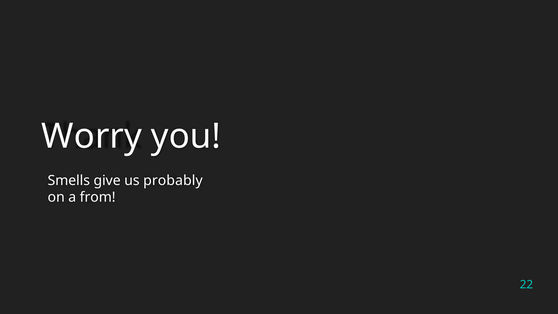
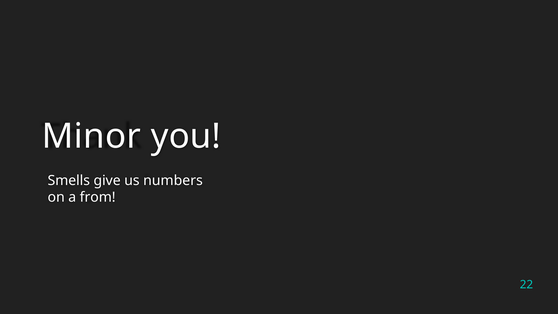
Worry: Worry -> Minor (91, 136)
probably: probably -> numbers (173, 181)
